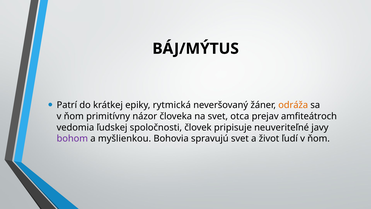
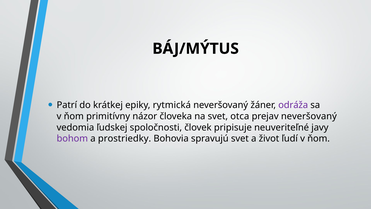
odráža colour: orange -> purple (293, 105)
prejav amfiteátroch: amfiteátroch -> neveršovaný (309, 116)
myšlienkou: myšlienkou -> prostriedky (125, 138)
